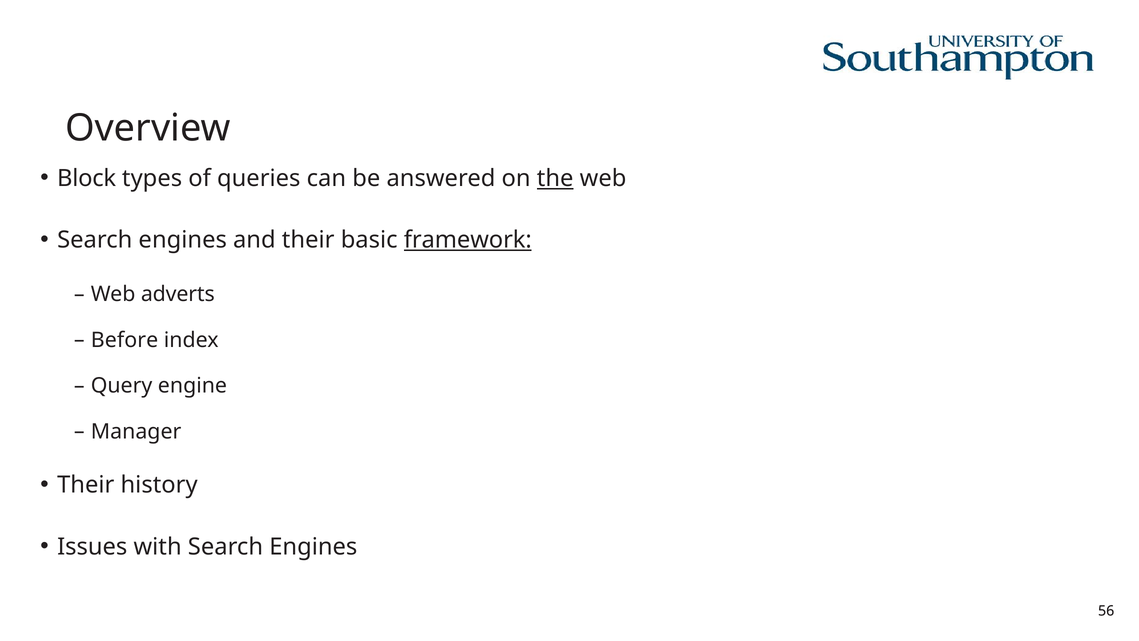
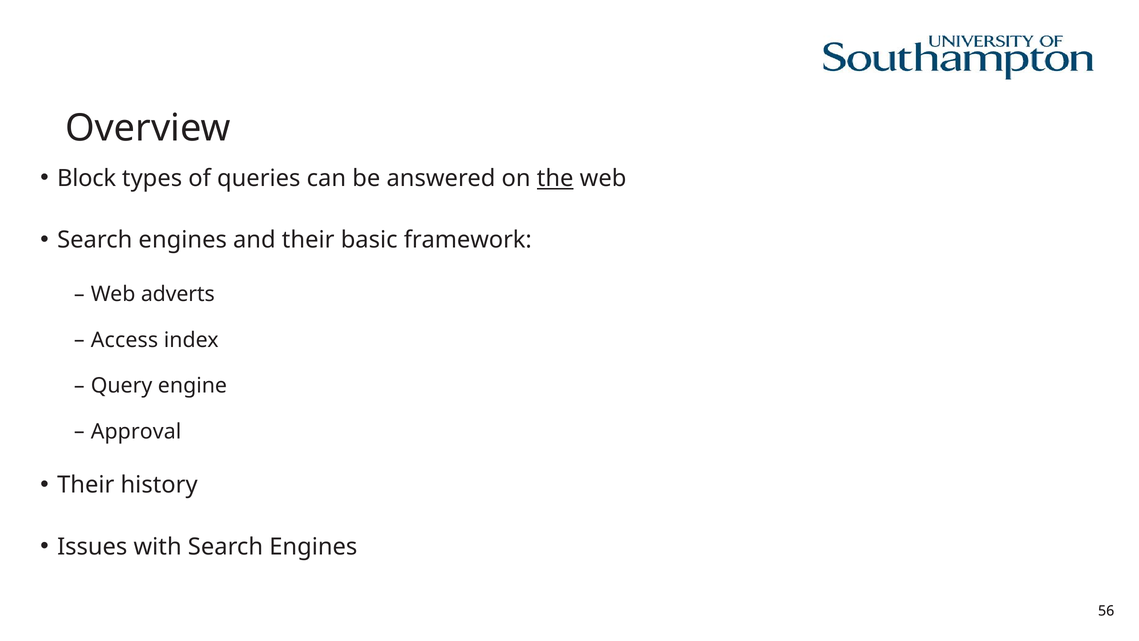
framework underline: present -> none (468, 240)
Before: Before -> Access (125, 340)
Manager: Manager -> Approval (136, 432)
